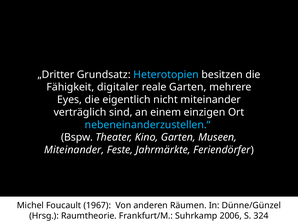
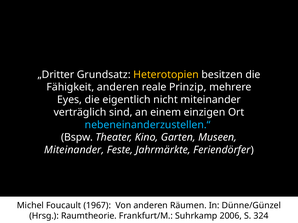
Heterotopien colour: light blue -> yellow (166, 75)
Fähigkeit digitaler: digitaler -> anderen (118, 87)
reale Garten: Garten -> Prinzip (188, 87)
